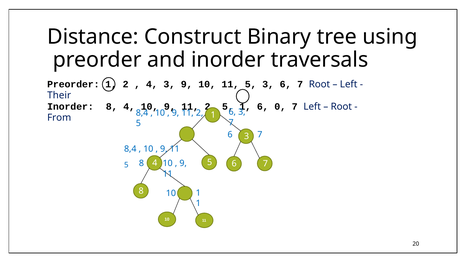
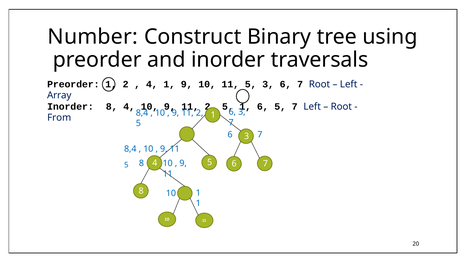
Distance: Distance -> Number (93, 37)
4 3: 3 -> 1 (169, 84)
Their: Their -> Array (59, 95)
6 0: 0 -> 5 (280, 107)
